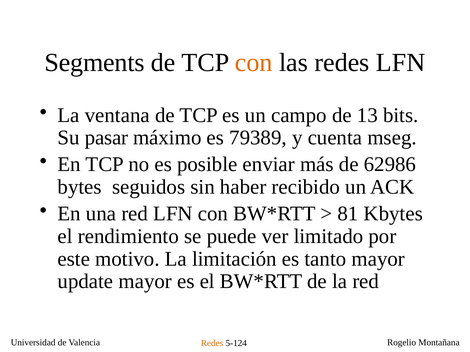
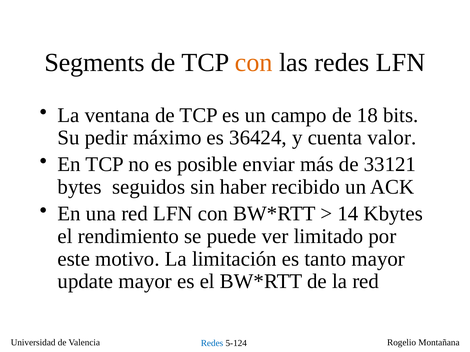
13: 13 -> 18 (367, 115)
pasar: pasar -> pedir (106, 138)
79389: 79389 -> 36424 (258, 138)
mseg: mseg -> valor (392, 138)
62986: 62986 -> 33121 (390, 165)
81: 81 -> 14 (348, 214)
Redes colour: orange -> blue (212, 344)
